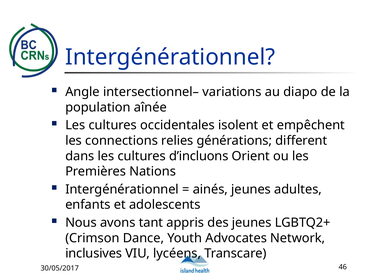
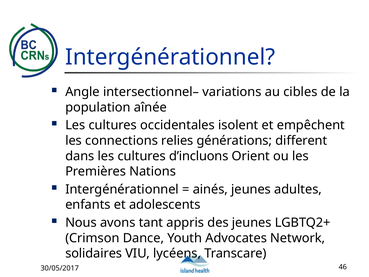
diapo: diapo -> cibles (300, 92)
inclusives: inclusives -> solidaires (94, 253)
